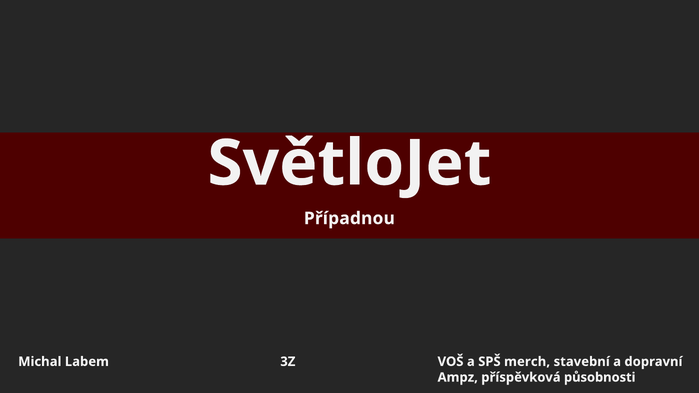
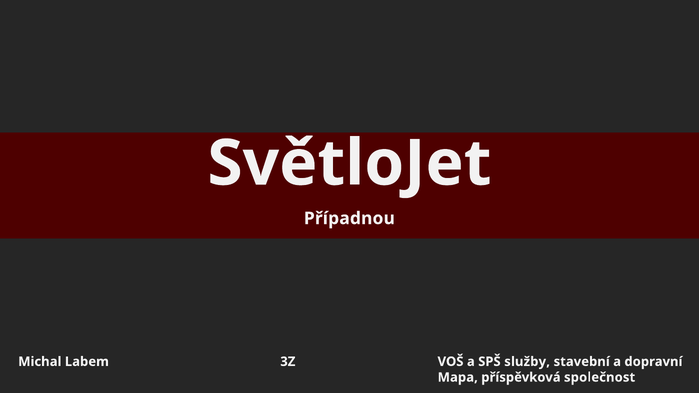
merch: merch -> služby (527, 362)
Ampz: Ampz -> Mapa (458, 378)
působnosti: působnosti -> společnost (600, 378)
